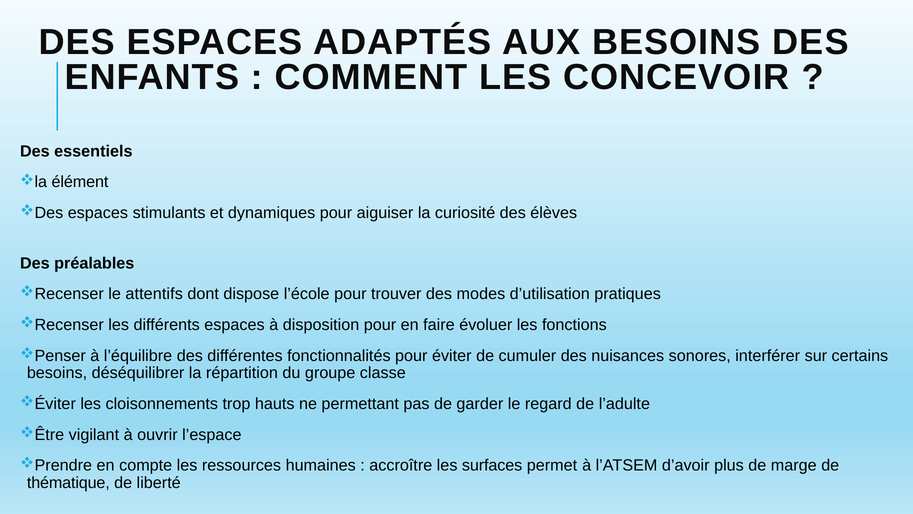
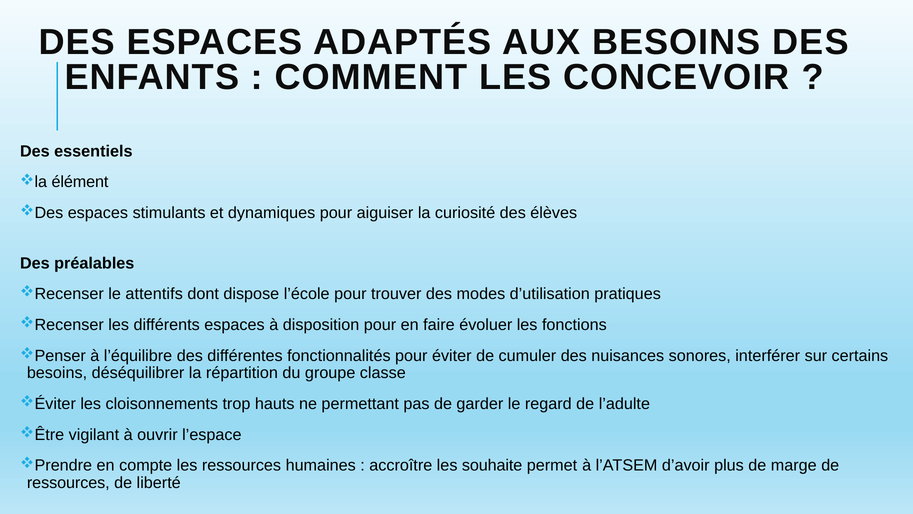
surfaces: surfaces -> souhaite (492, 465)
thématique: thématique -> ressources (68, 483)
